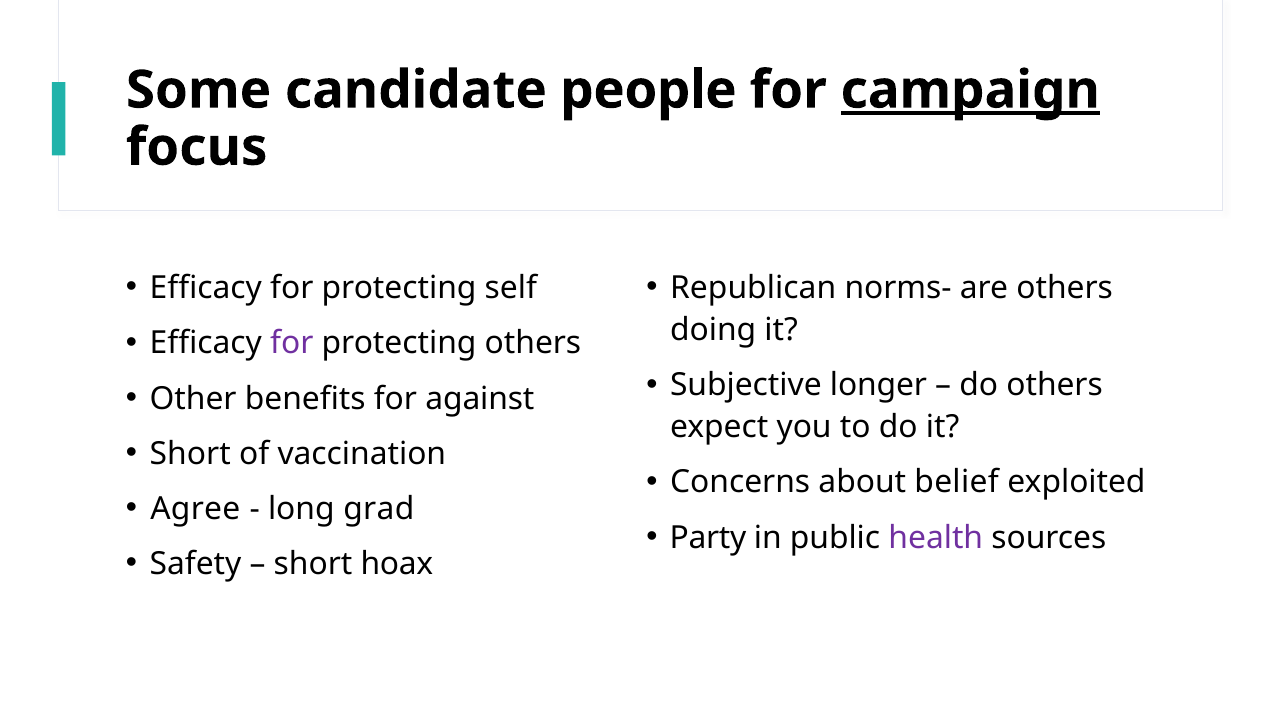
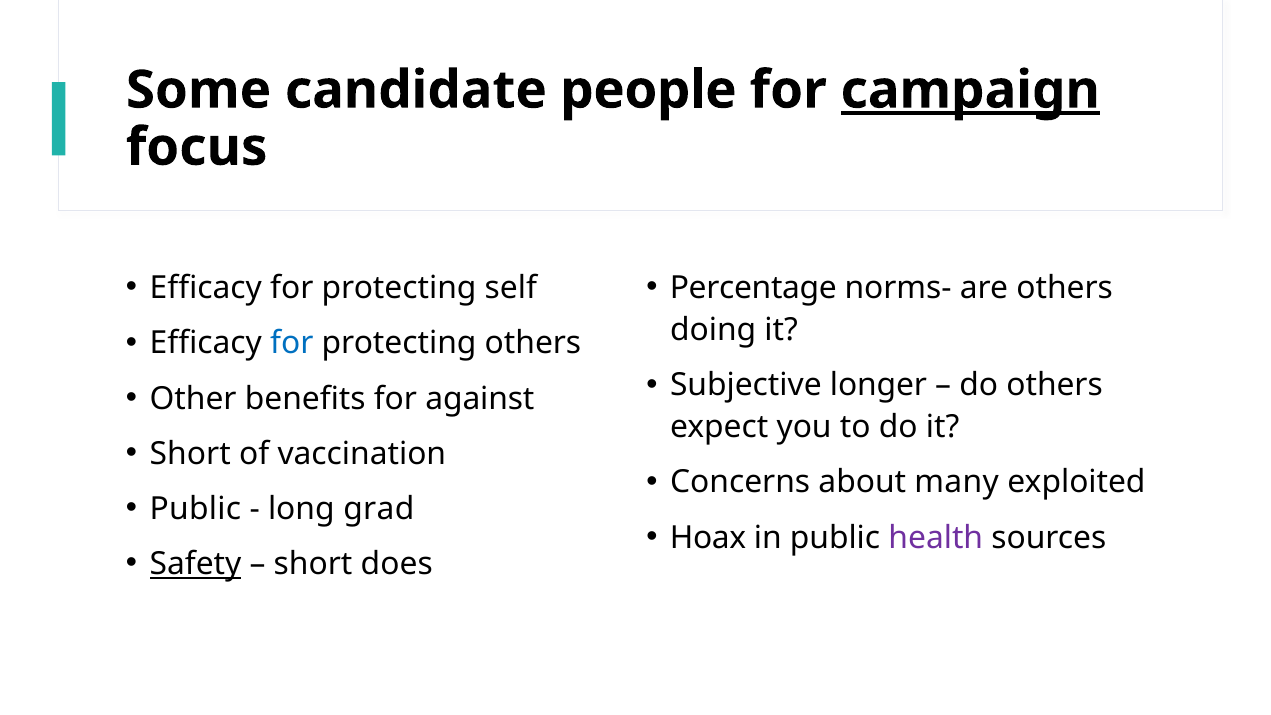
Republican: Republican -> Percentage (753, 288)
for colour: purple -> blue (292, 343)
belief: belief -> many (957, 482)
Agree: Agree -> Public (195, 509)
Party: Party -> Hoax (708, 538)
Safety underline: none -> present (196, 564)
hoax: hoax -> does (397, 564)
